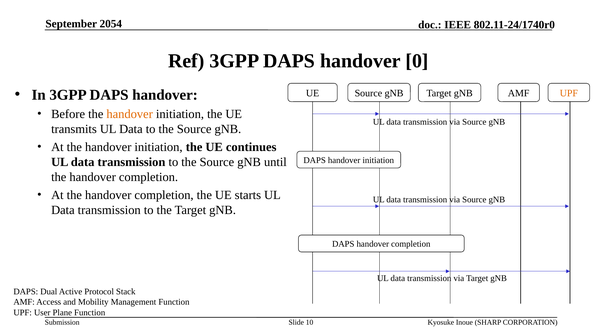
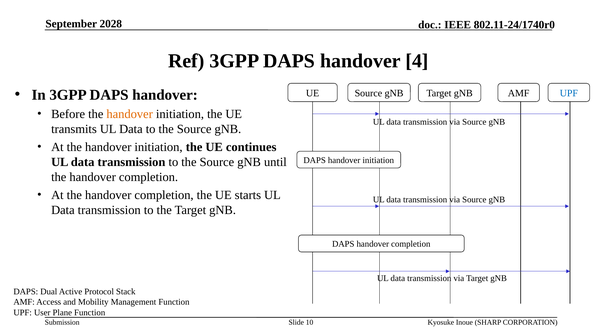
2054: 2054 -> 2028 (111, 24)
0: 0 -> 4 (417, 61)
UPF colour: orange -> blue (569, 93)
